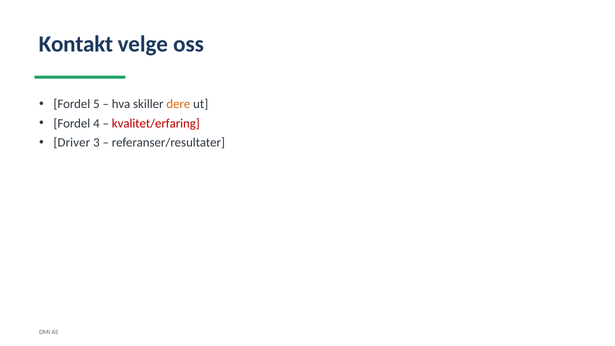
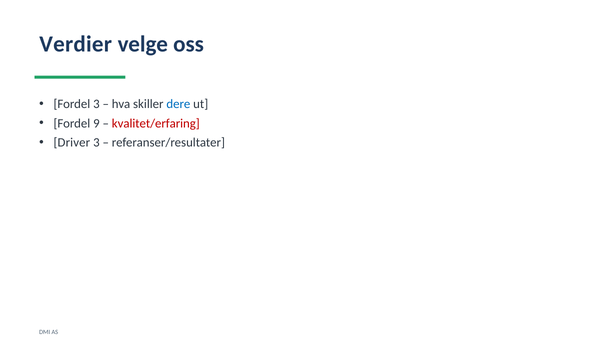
Kontakt: Kontakt -> Verdier (76, 44)
Fordel 5: 5 -> 3 (96, 104)
dere colour: orange -> blue (178, 104)
4: 4 -> 9 (96, 123)
